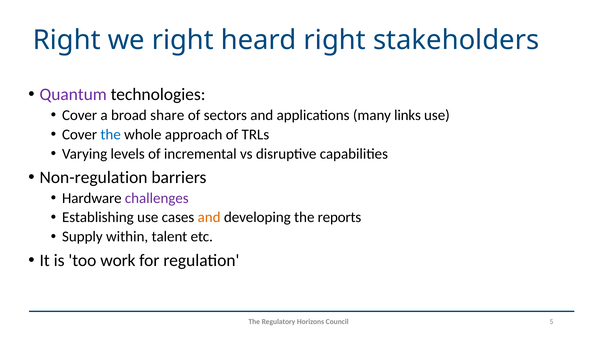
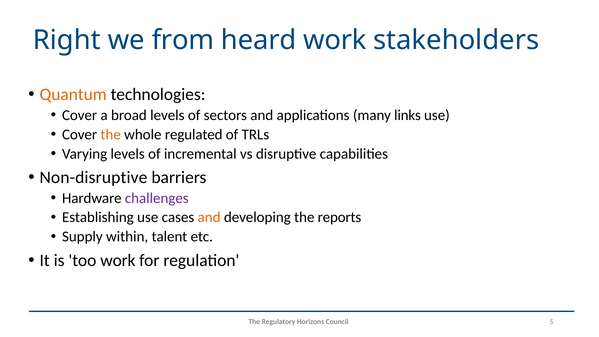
we right: right -> from (183, 40)
heard right: right -> work (335, 40)
Quantum colour: purple -> orange (73, 95)
broad share: share -> levels (167, 115)
the colour: blue -> orange (111, 134)
approach: approach -> regulated (194, 134)
Non-regulation: Non-regulation -> Non-disruptive (93, 177)
